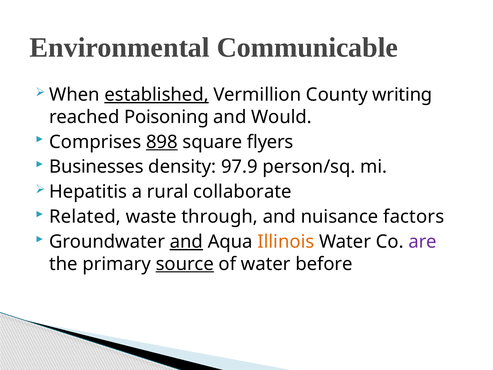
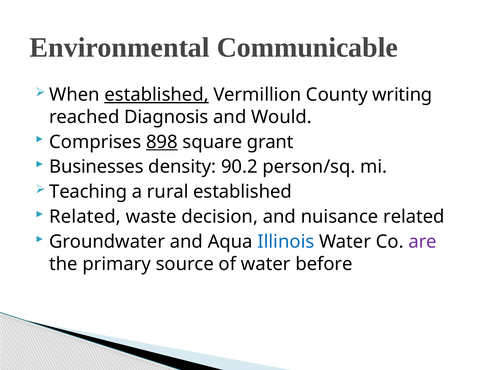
Poisoning: Poisoning -> Diagnosis (166, 117)
flyers: flyers -> grant (270, 142)
97.9: 97.9 -> 90.2 (239, 167)
Hepatitis: Hepatitis -> Teaching (88, 192)
rural collaborate: collaborate -> established (243, 192)
through: through -> decision (220, 217)
nuisance factors: factors -> related (414, 217)
and underline: present -> none (186, 242)
Illinois colour: orange -> blue (286, 242)
source underline: present -> none (185, 264)
